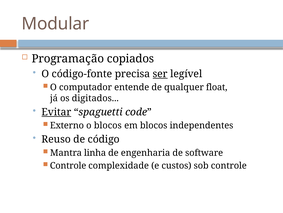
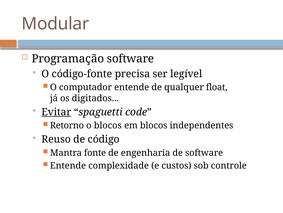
Programação copiados: copiados -> software (130, 59)
ser underline: present -> none (160, 74)
Externo: Externo -> Retorno (67, 125)
linha: linha -> fonte (95, 152)
Controle: Controle -> Entende (68, 165)
